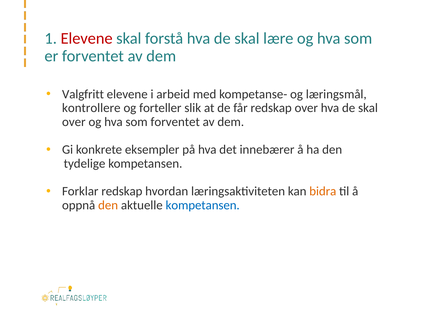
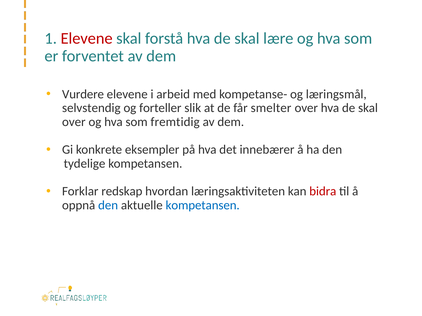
Valgfritt: Valgfritt -> Vurdere (83, 94)
kontrollere: kontrollere -> selvstendig (91, 108)
får redskap: redskap -> smelter (271, 108)
som forventet: forventet -> fremtidig (175, 122)
bidra colour: orange -> red (323, 192)
den colour: orange -> blue (108, 206)
